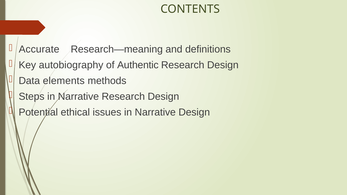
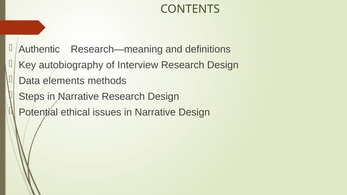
Accurate: Accurate -> Authentic (39, 49)
Authentic: Authentic -> Interview (138, 65)
